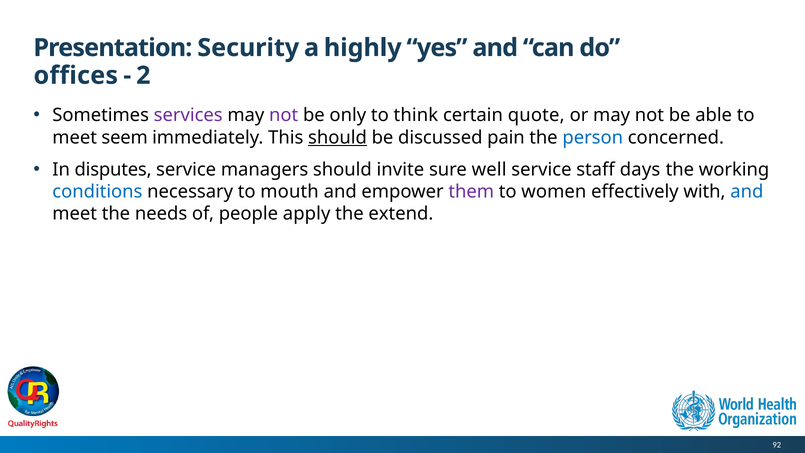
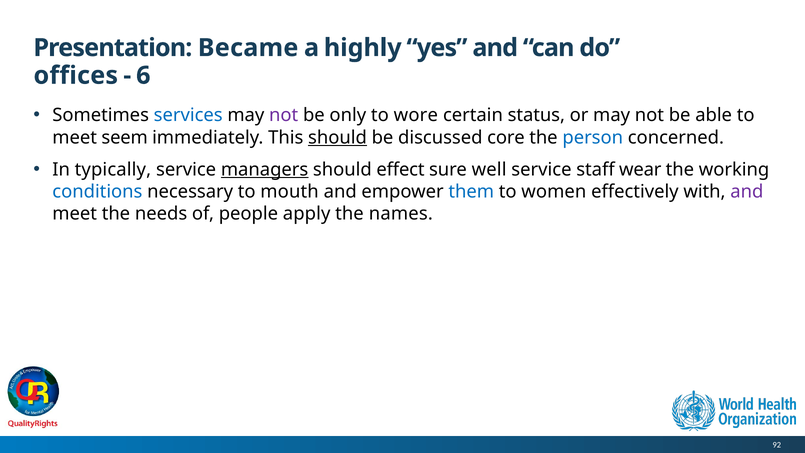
Security: Security -> Became (248, 48)
2: 2 -> 6 (143, 75)
services colour: purple -> blue (188, 115)
think: think -> wore (416, 115)
quote: quote -> status (536, 115)
pain: pain -> core (506, 137)
disputes: disputes -> typically (113, 170)
managers underline: none -> present (265, 170)
invite: invite -> effect (401, 170)
days: days -> wear (640, 170)
them colour: purple -> blue (471, 192)
and colour: blue -> purple (747, 192)
extend: extend -> names (401, 214)
